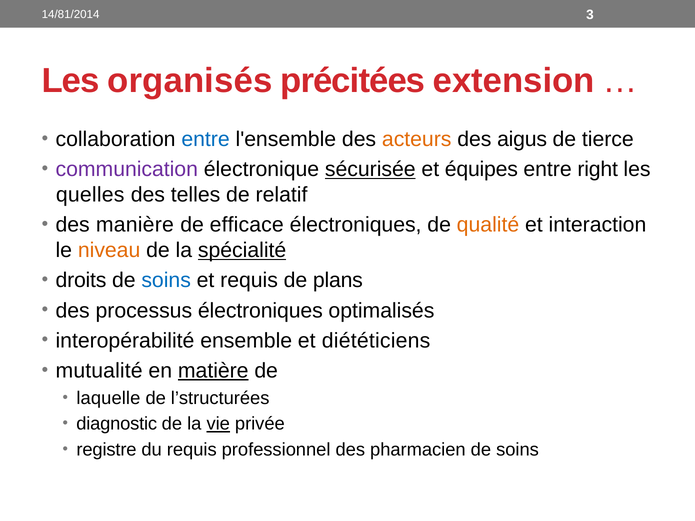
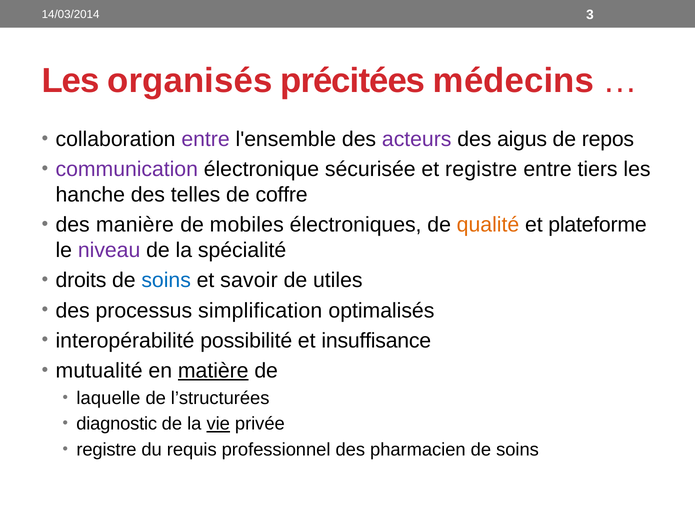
14/81/2014: 14/81/2014 -> 14/03/2014 (71, 15)
extension: extension -> médecins (514, 81)
entre colour: blue -> purple (206, 139)
acteurs colour: orange -> purple (417, 139)
tierce: tierce -> repos (608, 139)
sécurisée underline: present -> none (370, 169)
et équipes: équipes -> registre (481, 169)
right: right -> tiers (598, 169)
quelles: quelles -> hanche (90, 195)
relatif: relatif -> coffre (282, 195)
efficace: efficace -> mobiles (247, 225)
interaction: interaction -> plateforme (598, 225)
niveau colour: orange -> purple (109, 250)
spécialité underline: present -> none (242, 250)
et requis: requis -> savoir (249, 281)
plans: plans -> utiles (338, 281)
processus électroniques: électroniques -> simplification (260, 311)
ensemble: ensemble -> possibilité (246, 341)
diététiciens: diététiciens -> insuffisance (376, 341)
